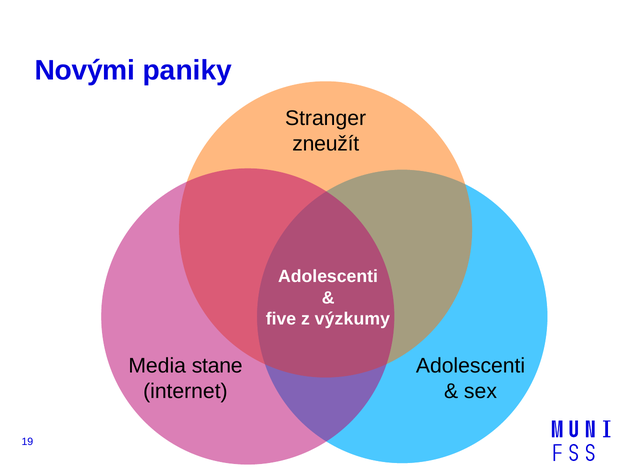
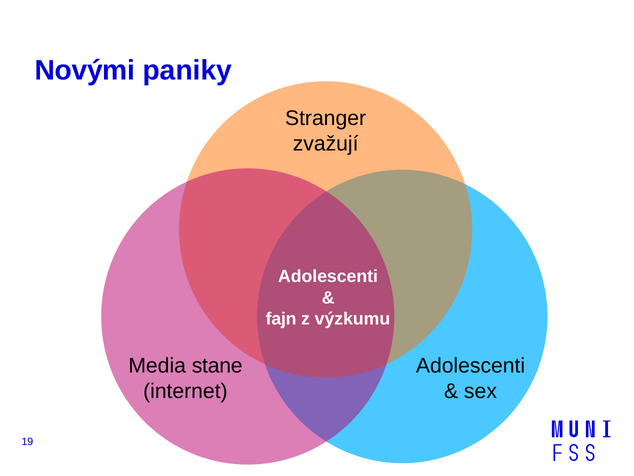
zneužít: zneužít -> zvažují (326, 143)
five: five -> fajn (281, 319)
výzkumy: výzkumy -> výzkumu (352, 319)
